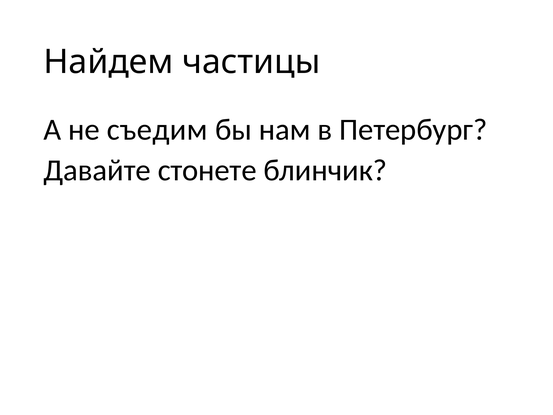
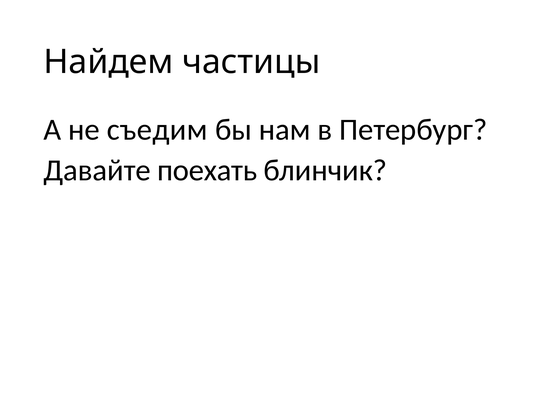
стонете: стонете -> поехать (207, 170)
